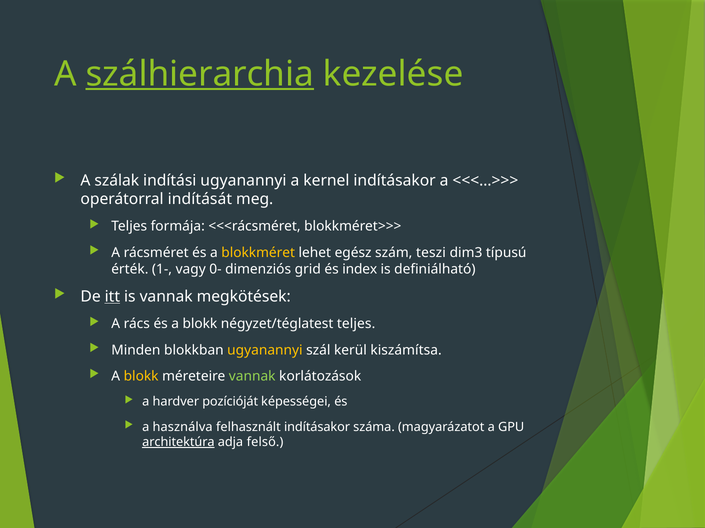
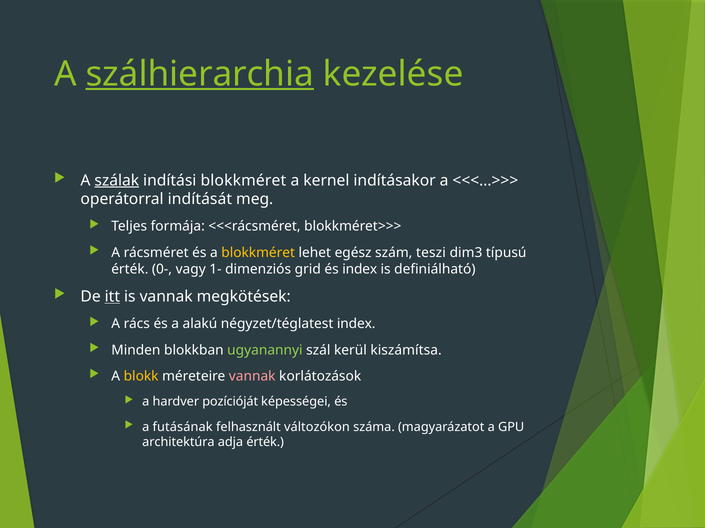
szálak underline: none -> present (117, 181)
indítási ugyanannyi: ugyanannyi -> blokkméret (243, 181)
1-: 1- -> 0- (162, 269)
0-: 0- -> 1- (215, 269)
és a blokk: blokk -> alakú (200, 324)
négyzet/téglatest teljes: teljes -> index (356, 324)
ugyanannyi colour: yellow -> light green (265, 351)
vannak colour: light green -> pink (252, 377)
használva: használva -> futásának (183, 427)
felhasznált indításakor: indításakor -> változókon (317, 427)
architektúra underline: present -> none (178, 443)
adja felső: felső -> érték (265, 443)
